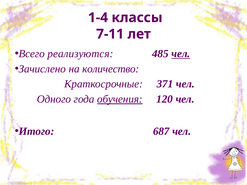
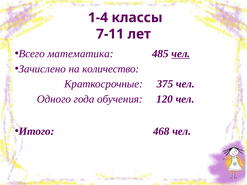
реализуются: реализуются -> математика (80, 54)
371: 371 -> 375 (165, 84)
обучения underline: present -> none (120, 99)
687: 687 -> 468 (161, 131)
